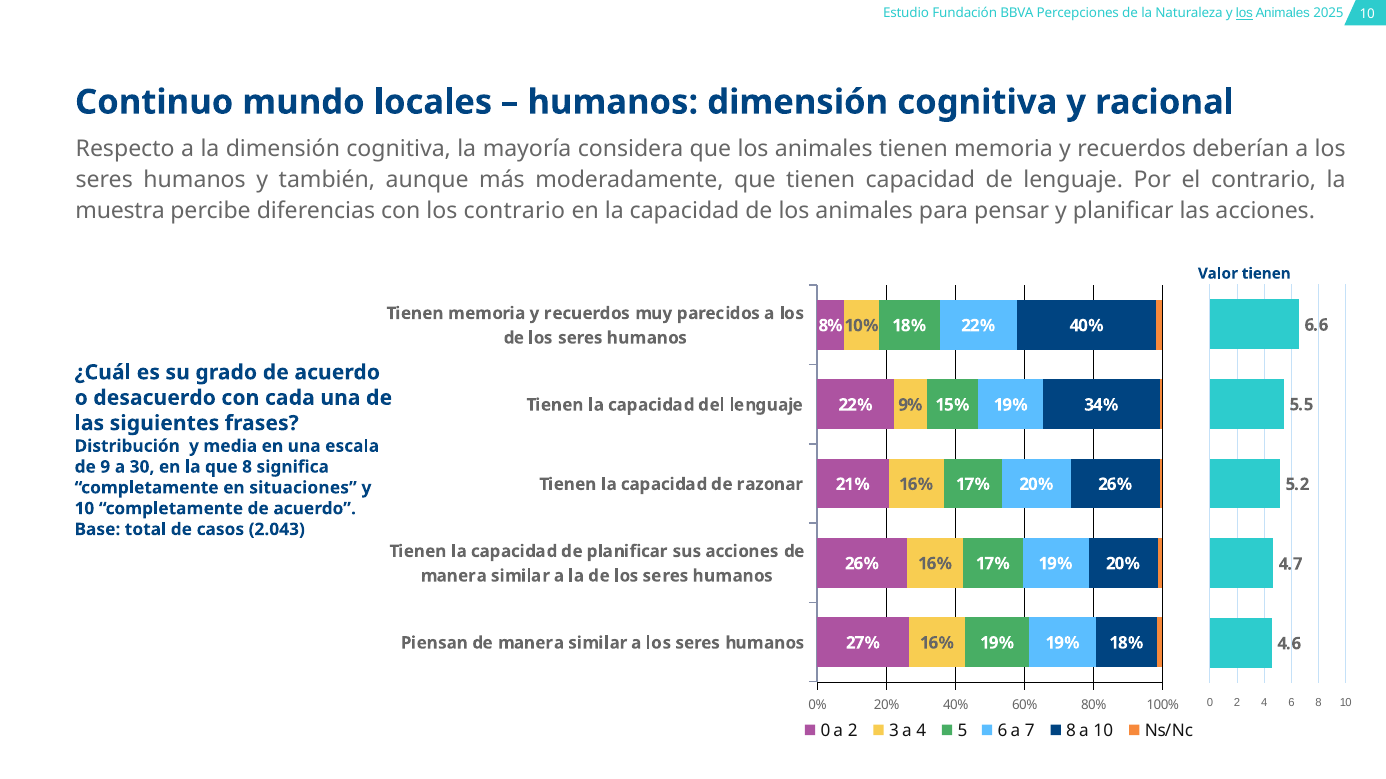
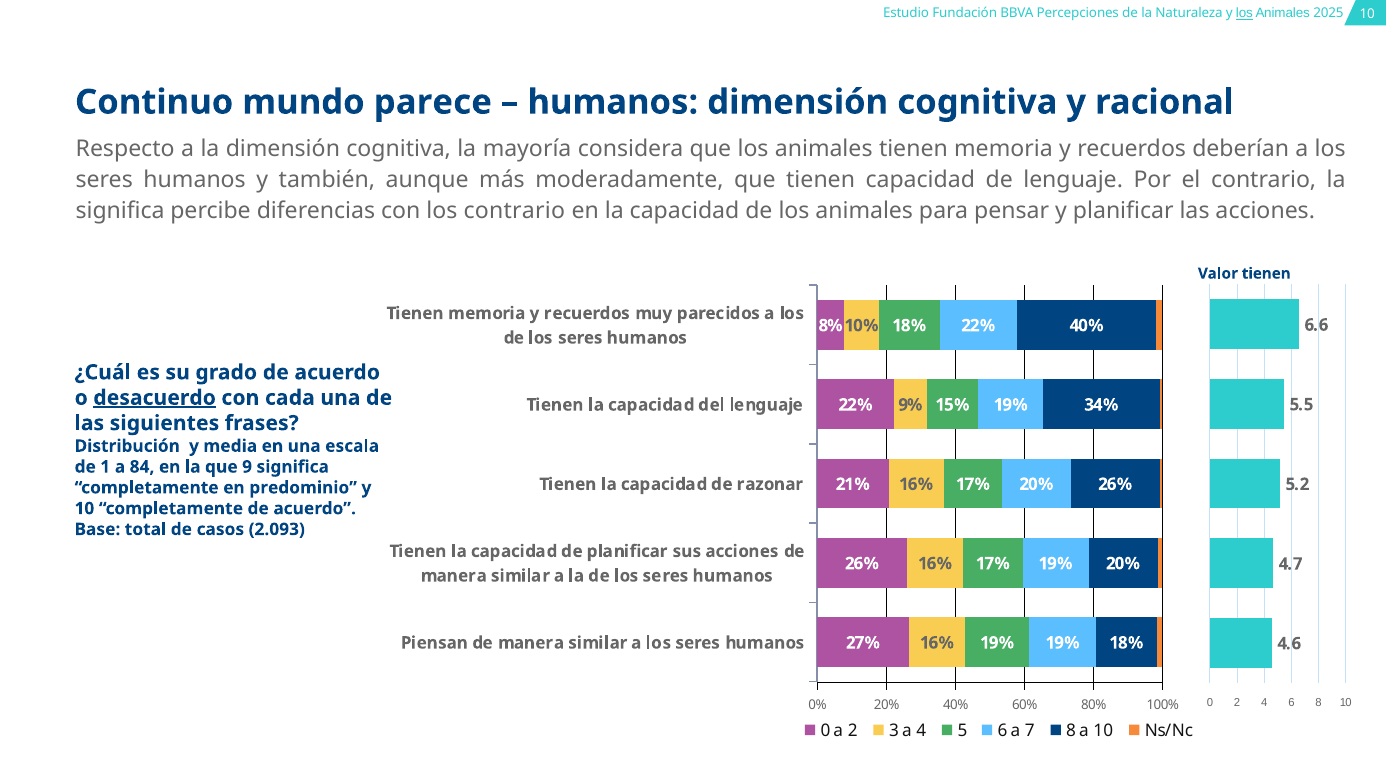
locales: locales -> parece (433, 102)
muestra: muestra -> significa (120, 211)
desacuerdo underline: none -> present (155, 398)
9: 9 -> 1 (105, 467)
30: 30 -> 84 (142, 467)
que 8: 8 -> 9 (247, 467)
situaciones: situaciones -> predominio (303, 488)
2.043: 2.043 -> 2.093 (277, 530)
